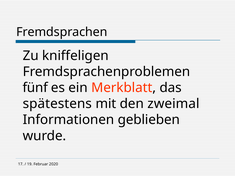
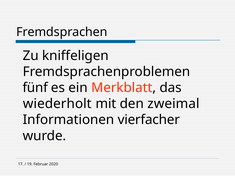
spätestens: spätestens -> wiederholt (57, 104)
geblieben: geblieben -> vierfacher (149, 120)
